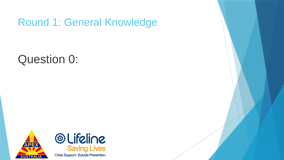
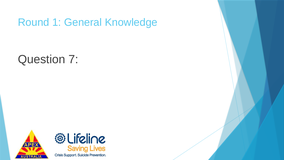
0: 0 -> 7 (73, 59)
